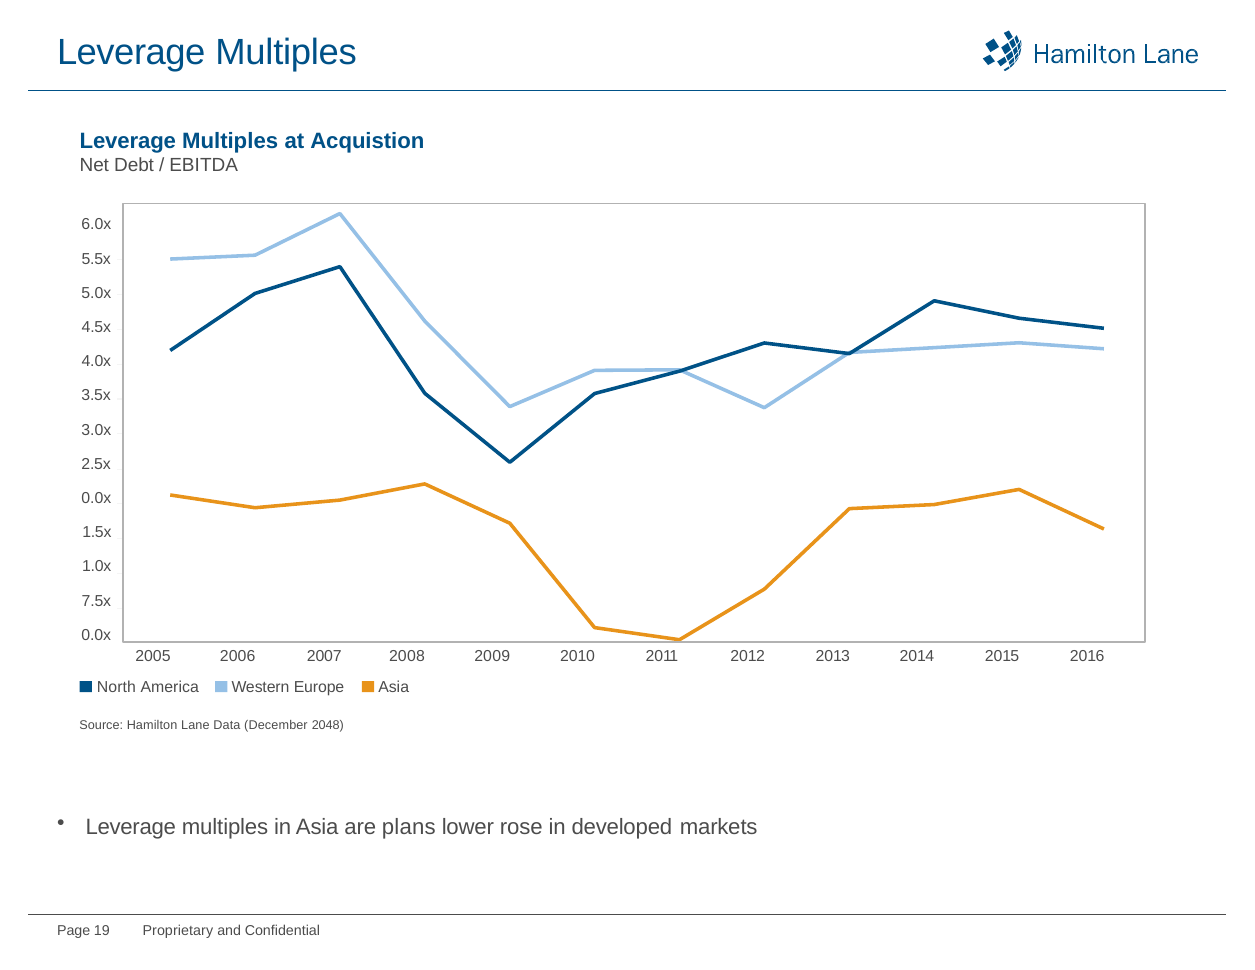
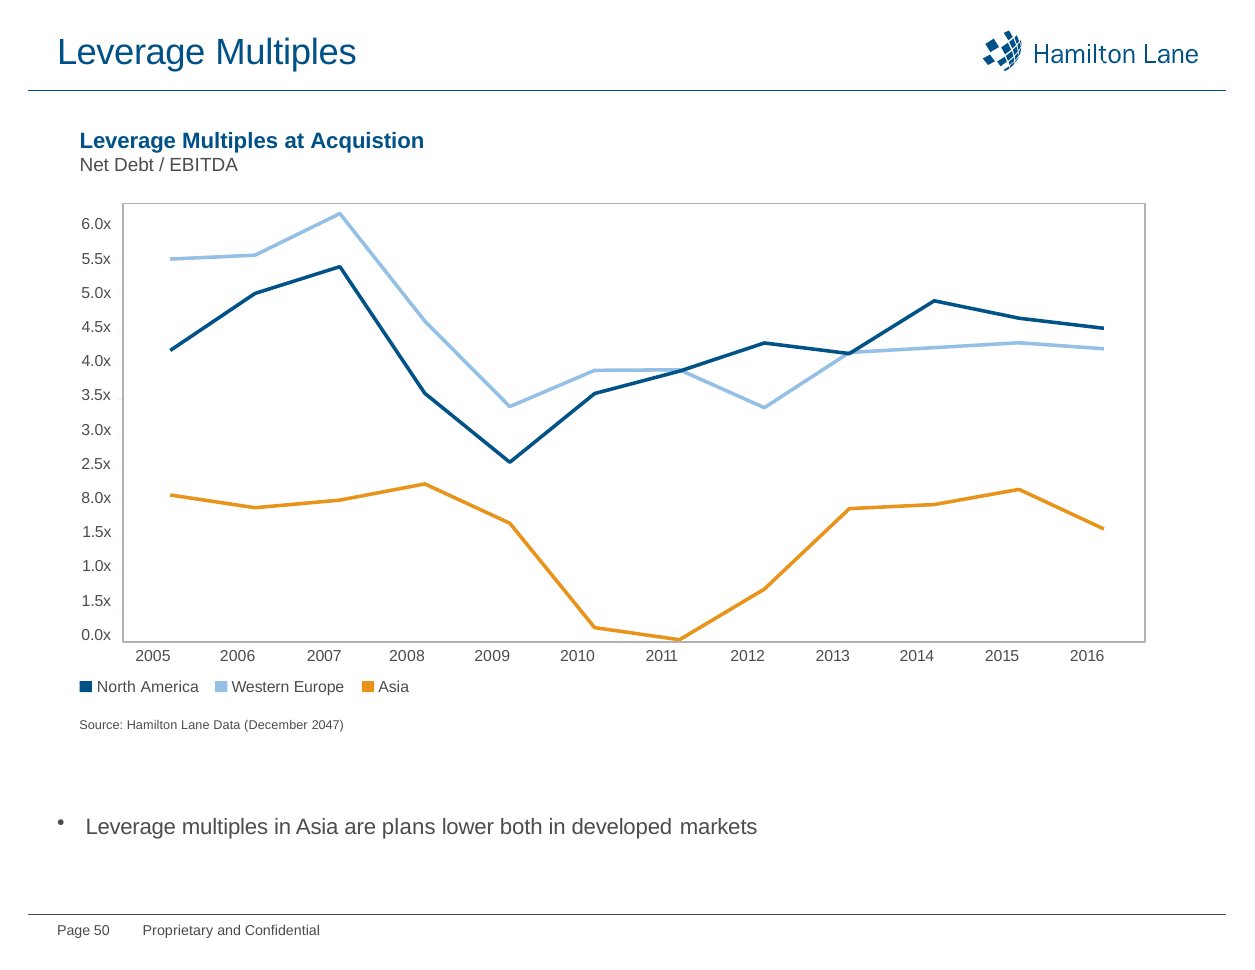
0.0x: 0.0x -> 8.0x (96, 498)
7.5x: 7.5x -> 1.5x (96, 601)
2048: 2048 -> 2047 (328, 725)
rose: rose -> both (521, 827)
19: 19 -> 50 (102, 931)
